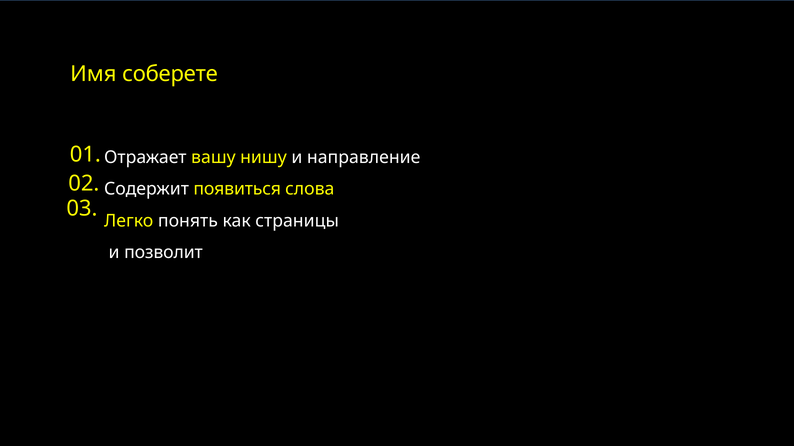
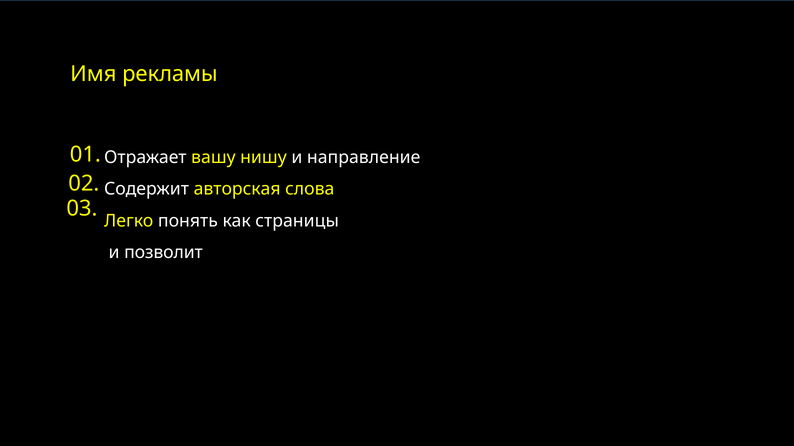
соберете: соберете -> рекламы (170, 74)
появиться: появиться -> авторская (237, 189)
